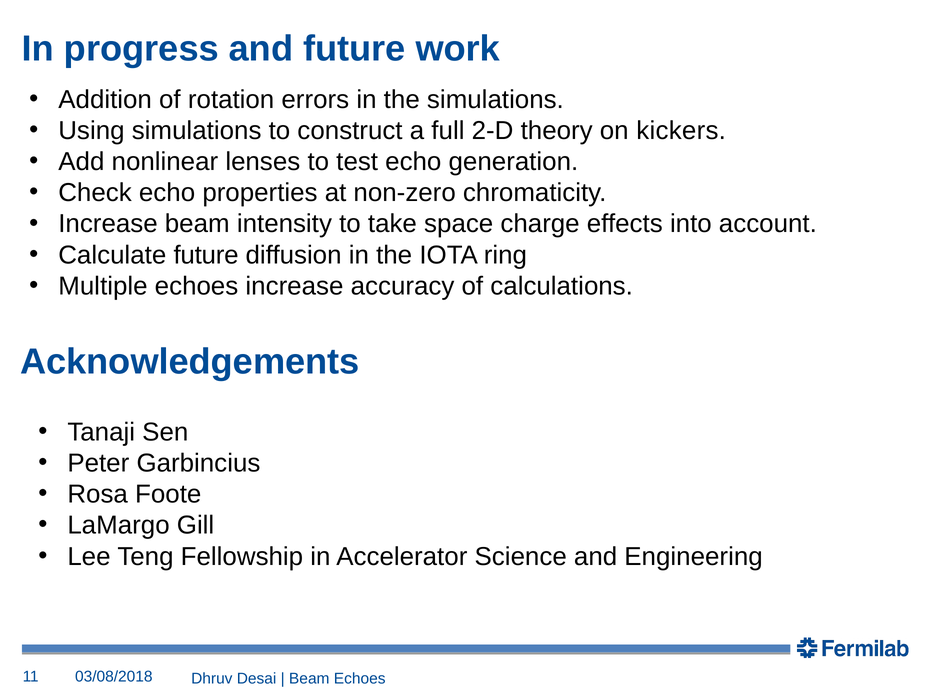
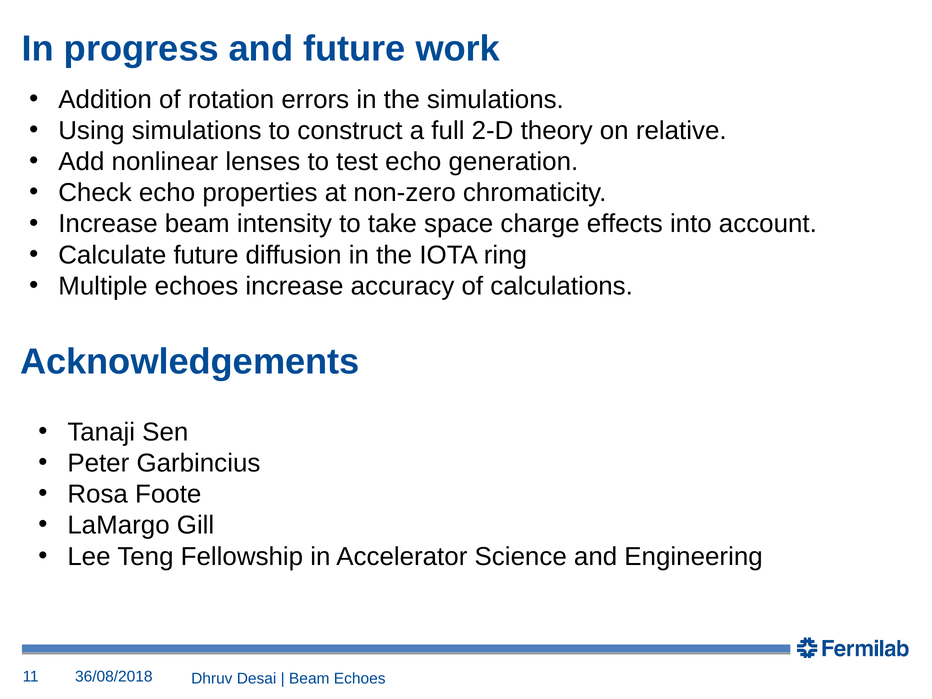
kickers: kickers -> relative (681, 131)
03/08/2018: 03/08/2018 -> 36/08/2018 (114, 677)
